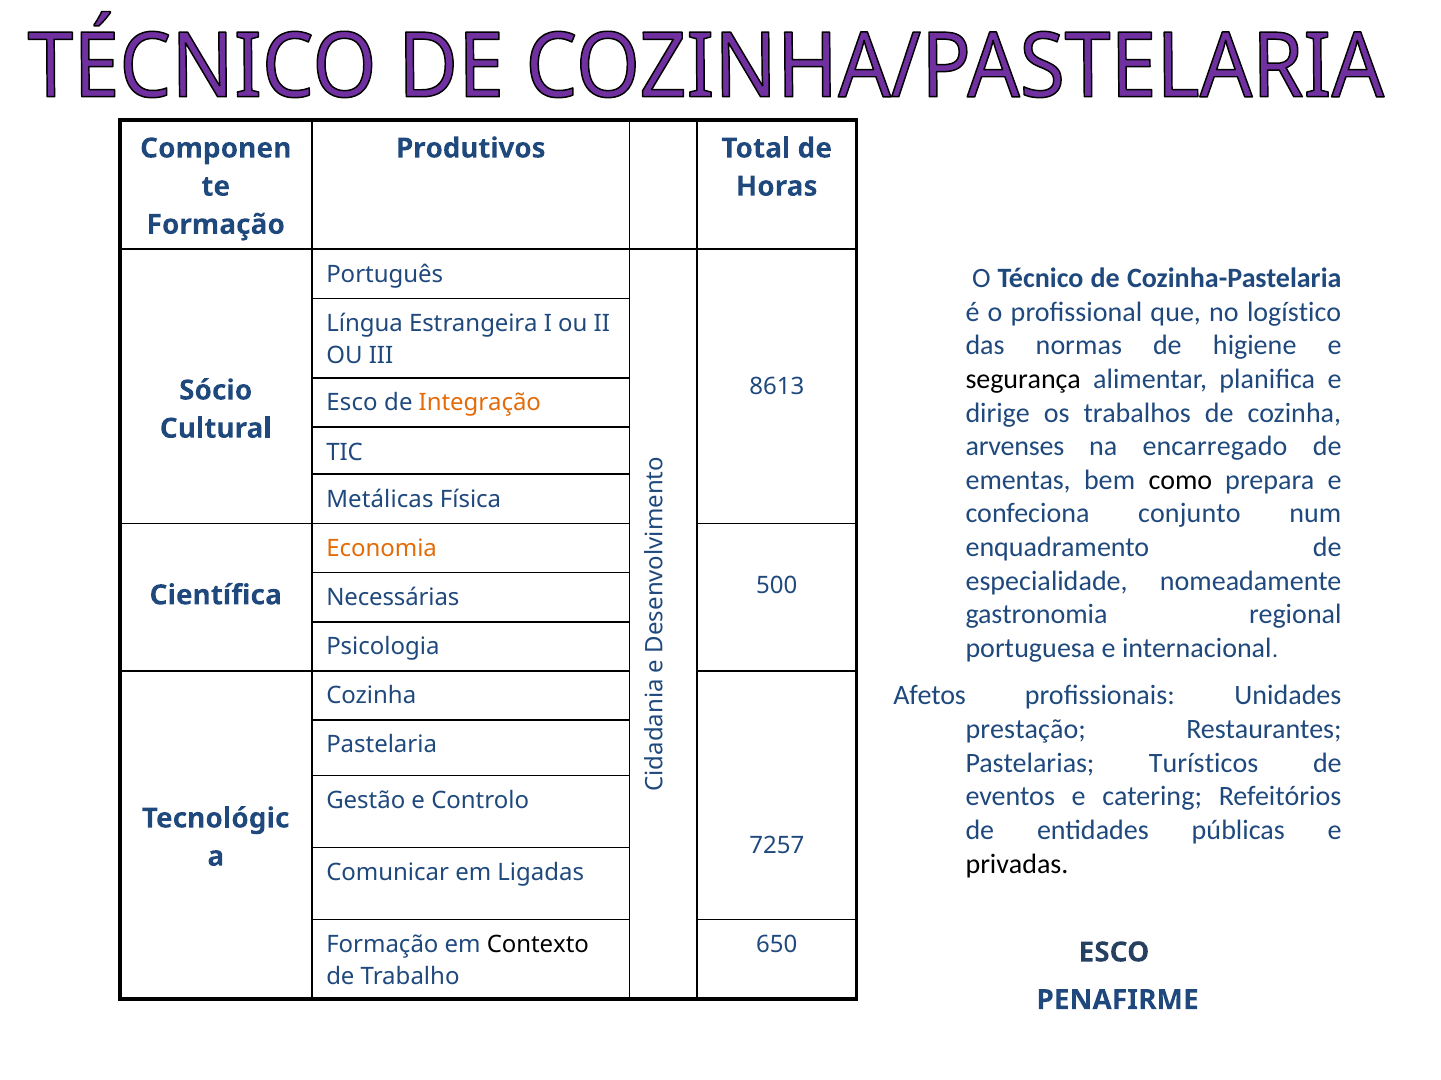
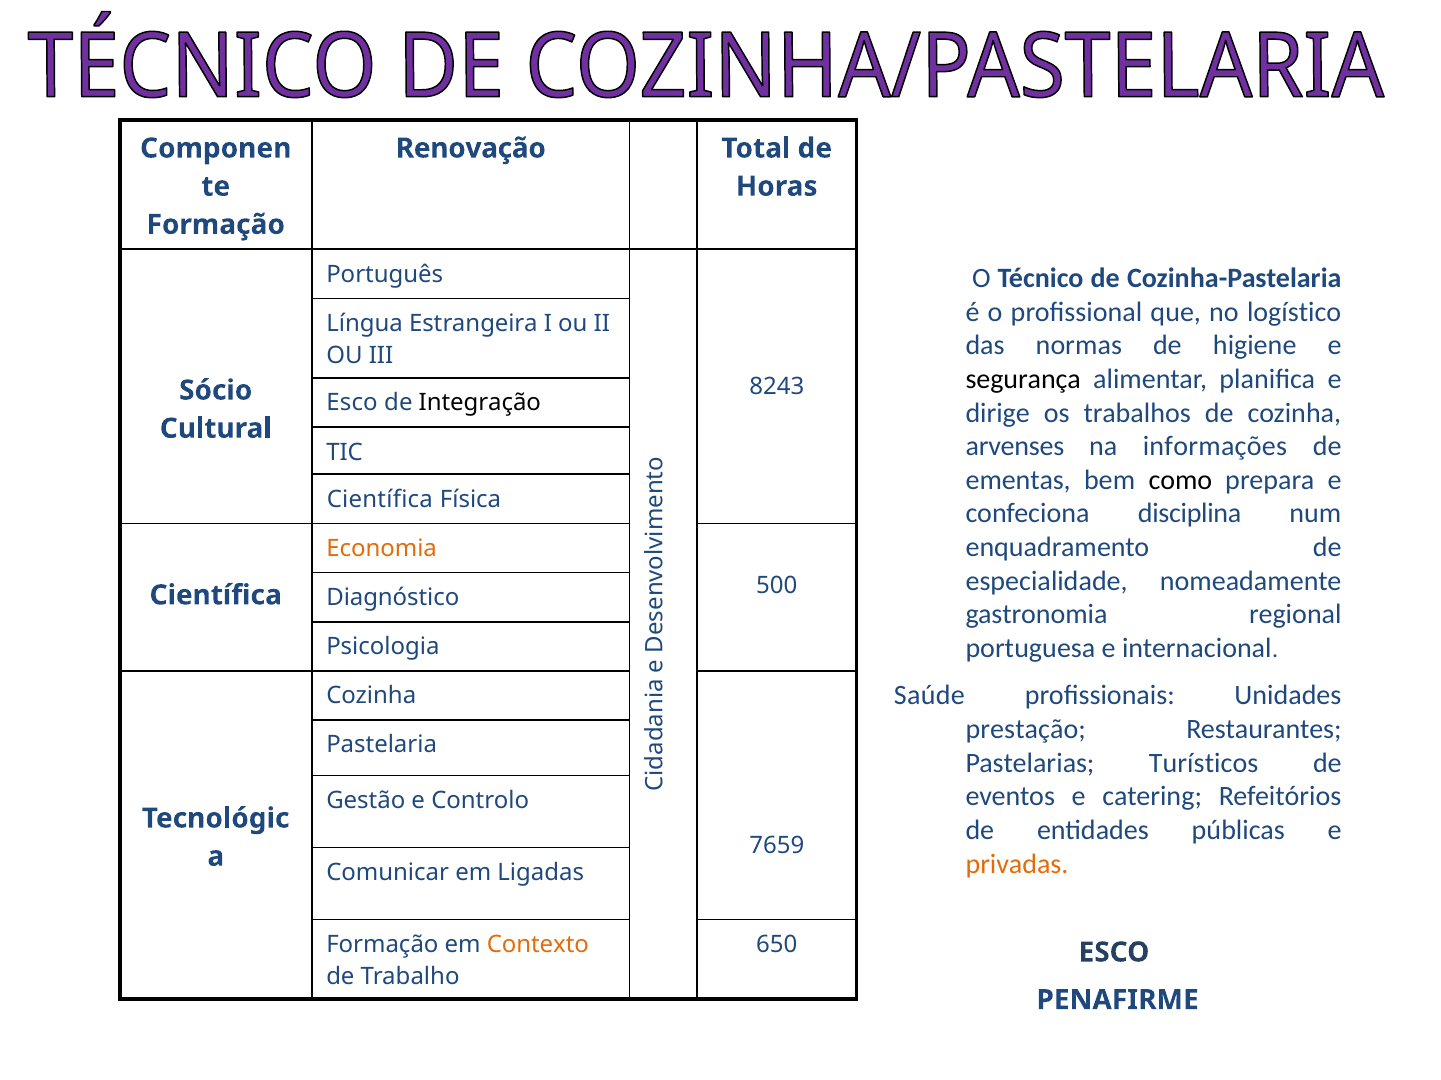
Produtivos: Produtivos -> Renovação (471, 148)
8613: 8613 -> 8243 (777, 387)
Integração colour: orange -> black (480, 403)
encarregado: encarregado -> informações (1215, 447)
Metálicas: Metálicas -> Científica (380, 500)
conjunto: conjunto -> disciplina (1190, 514)
Necessárias: Necessárias -> Diagnóstico (393, 598)
Afetos: Afetos -> Saúde (929, 696)
7257: 7257 -> 7659 (777, 846)
privadas colour: black -> orange (1017, 864)
Contexto colour: black -> orange (538, 945)
